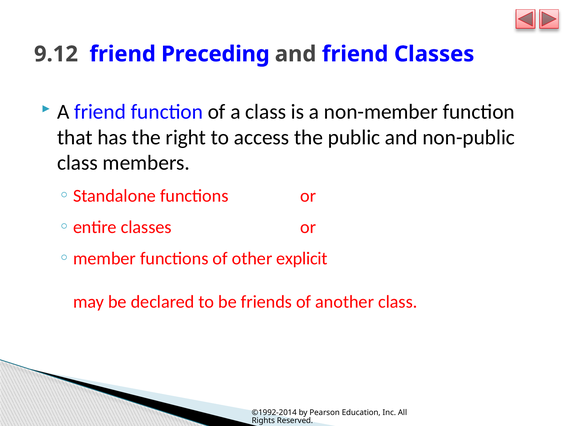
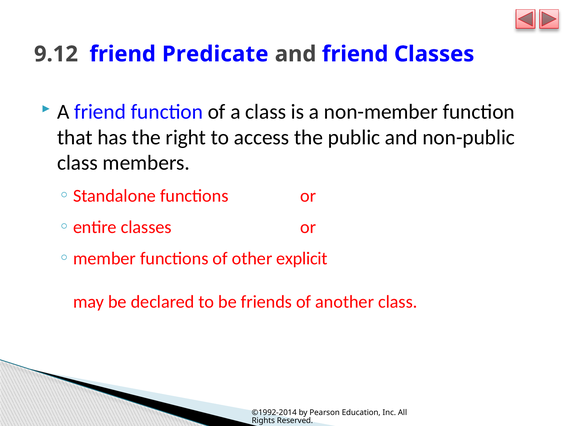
Preceding: Preceding -> Predicate (215, 54)
